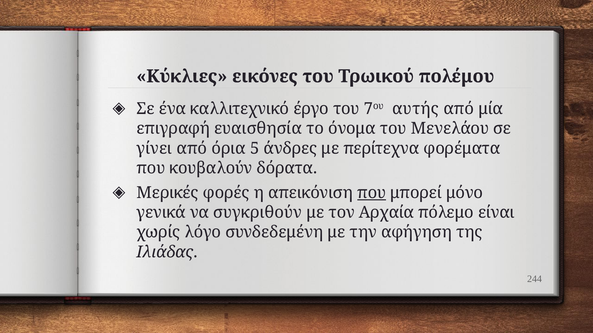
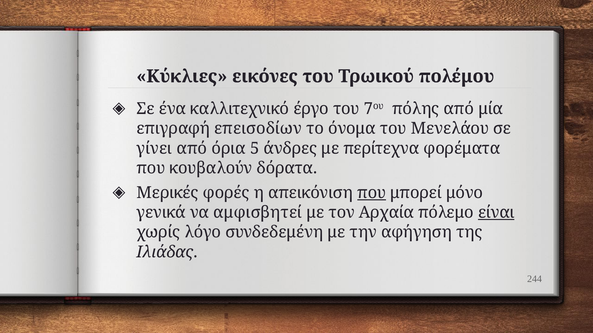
αυτής: αυτής -> πόλης (416, 109)
ευαισθησία: ευαισθησία -> επεισοδίων (258, 129)
συγκριθούν: συγκριθούν -> αμφισβητεί (258, 213)
είναι underline: none -> present (496, 213)
